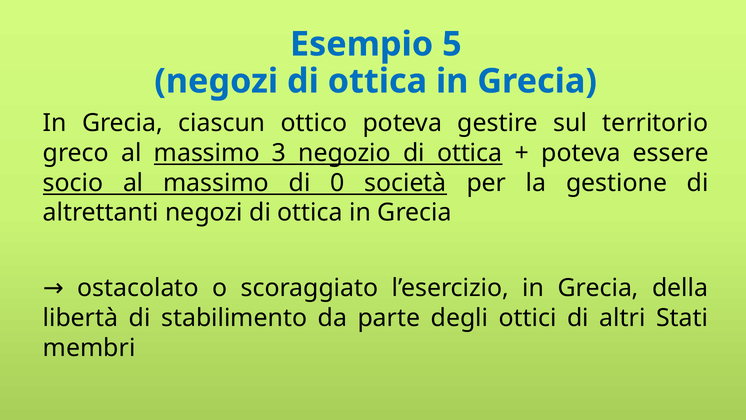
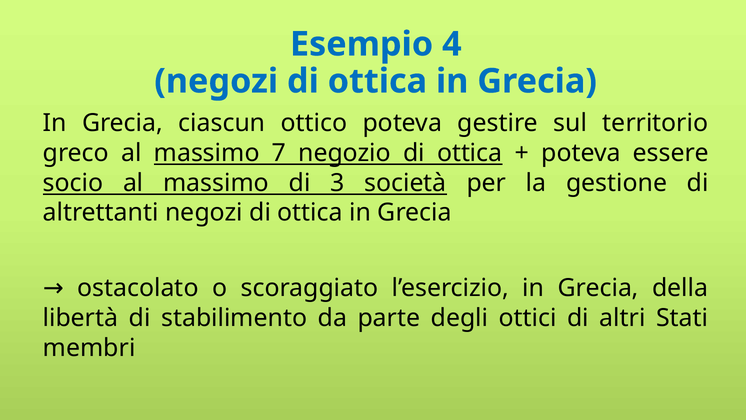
5: 5 -> 4 (452, 44)
3: 3 -> 7 (279, 153)
0: 0 -> 3 (337, 183)
